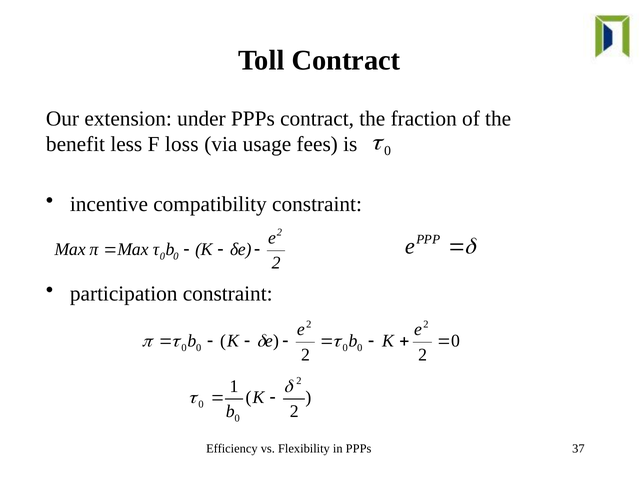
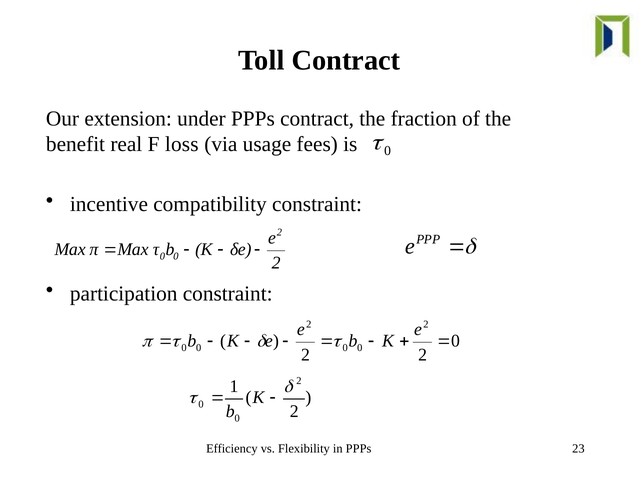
less: less -> real (126, 144)
37: 37 -> 23 (578, 448)
